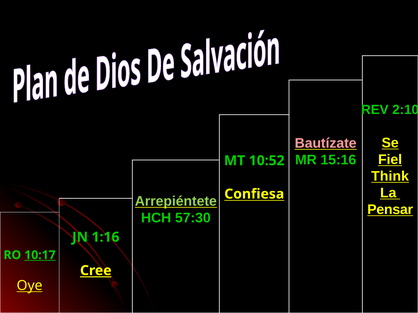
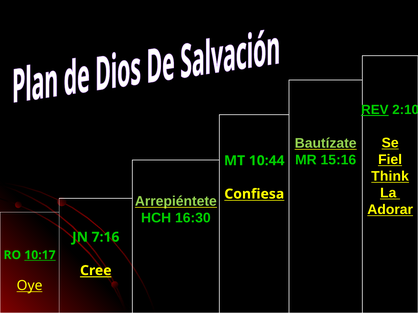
REV underline: none -> present (375, 110)
Bautízate colour: pink -> light green (326, 143)
10:52: 10:52 -> 10:44 (267, 161)
Pensar: Pensar -> Adorar (390, 210)
57:30: 57:30 -> 16:30 (193, 218)
1:16: 1:16 -> 7:16 (106, 237)
